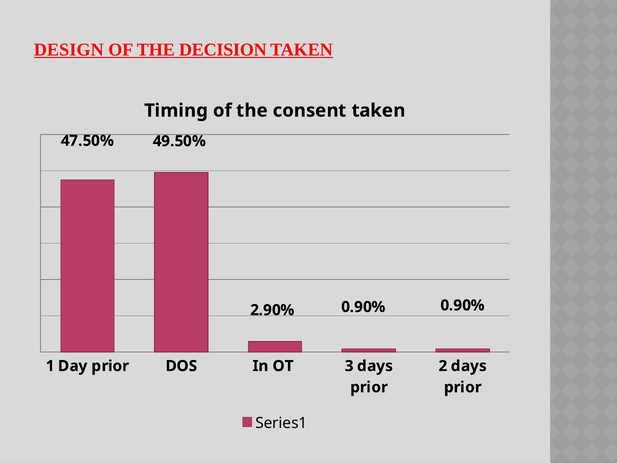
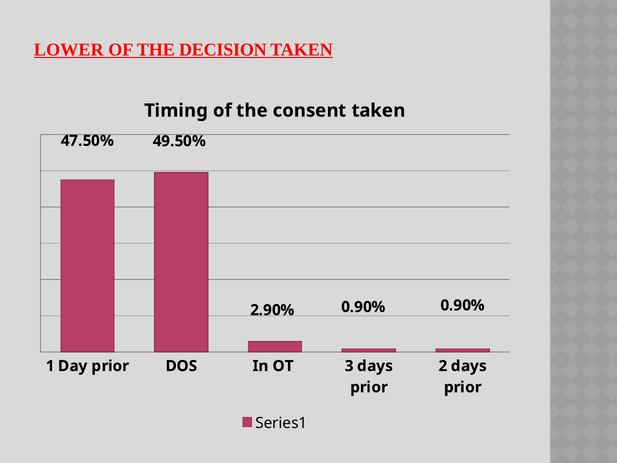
DESIGN: DESIGN -> LOWER (69, 50)
